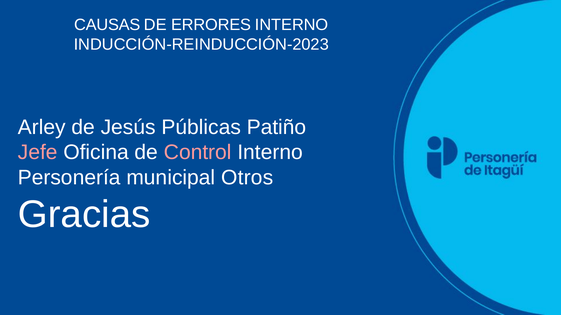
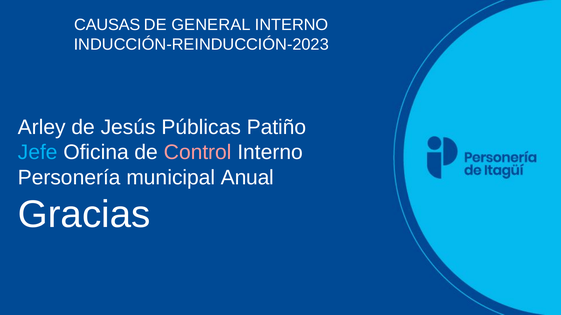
ERRORES: ERRORES -> GENERAL (211, 25)
Jefe colour: pink -> light blue (38, 153)
Otros: Otros -> Anual (247, 178)
